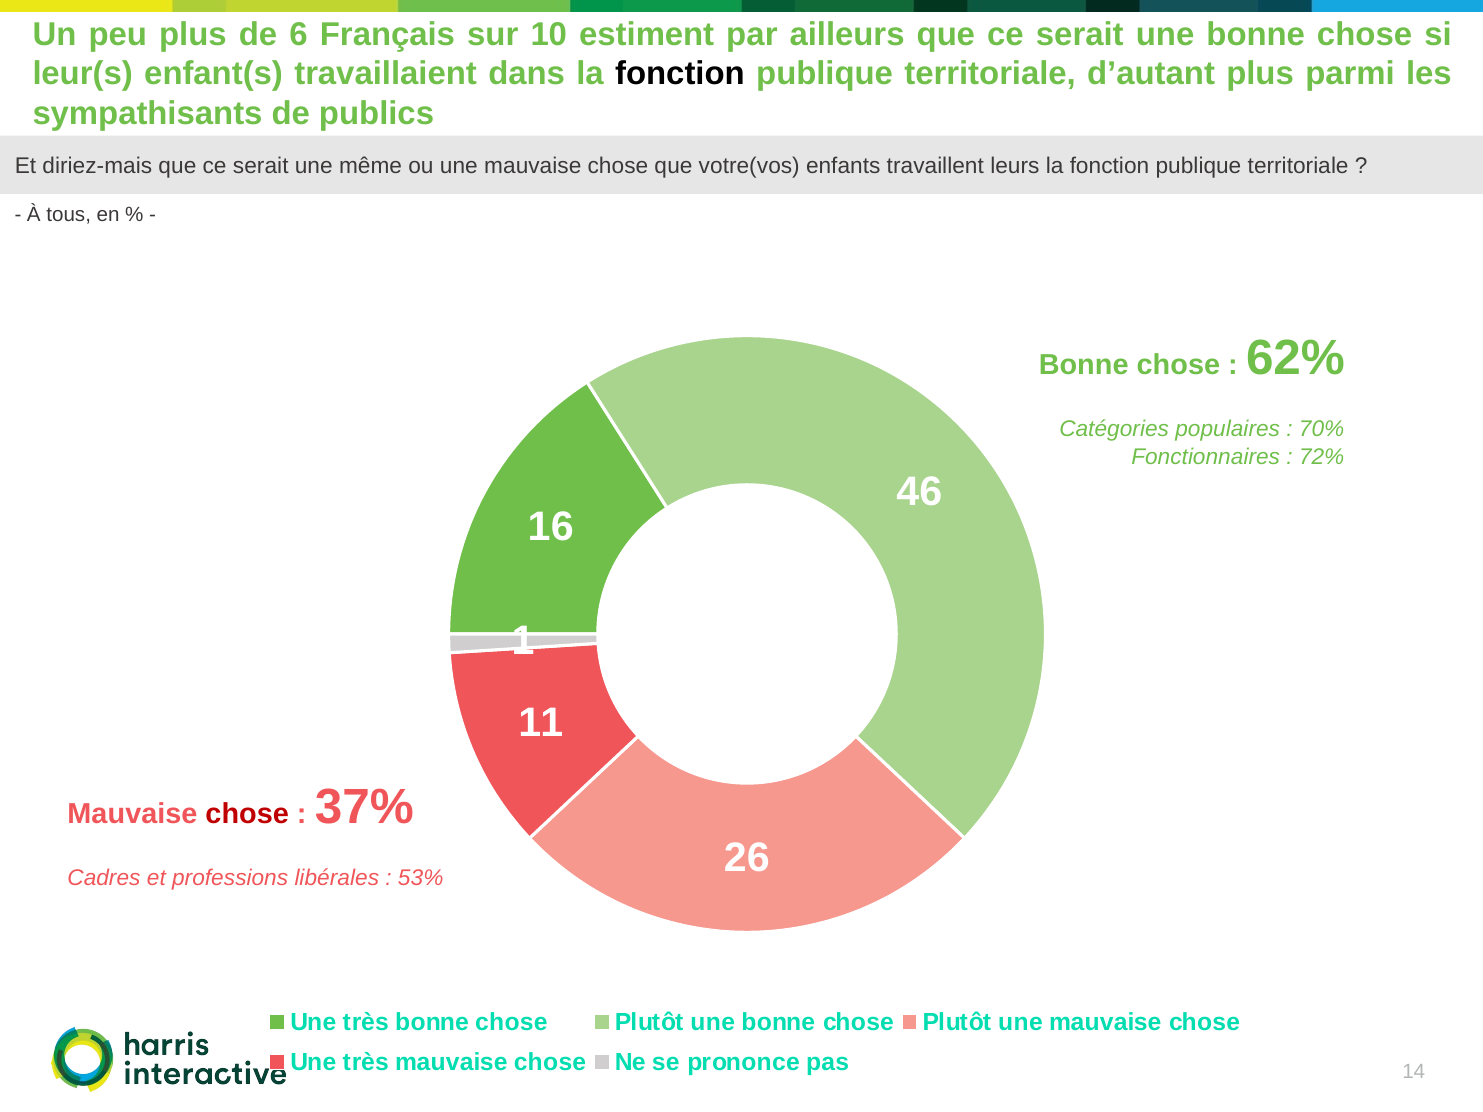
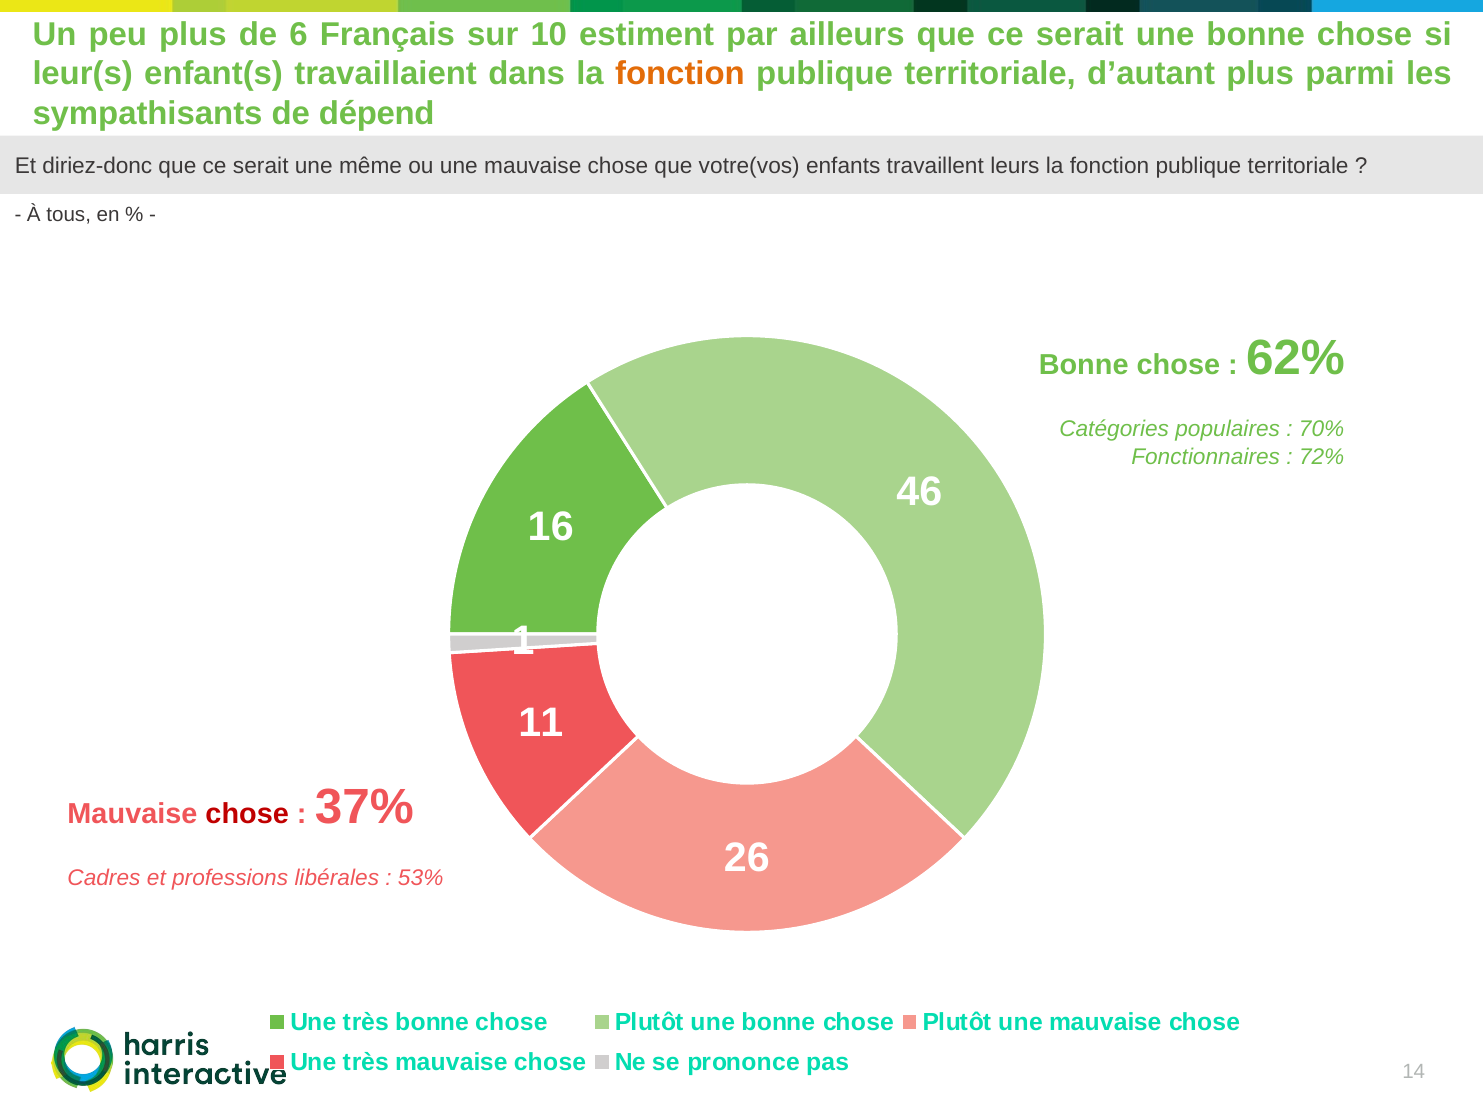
fonction colour: black -> orange (680, 74)
publics: publics -> dépend (377, 113)
diriez-mais: diriez-mais -> diriez-donc (97, 166)
